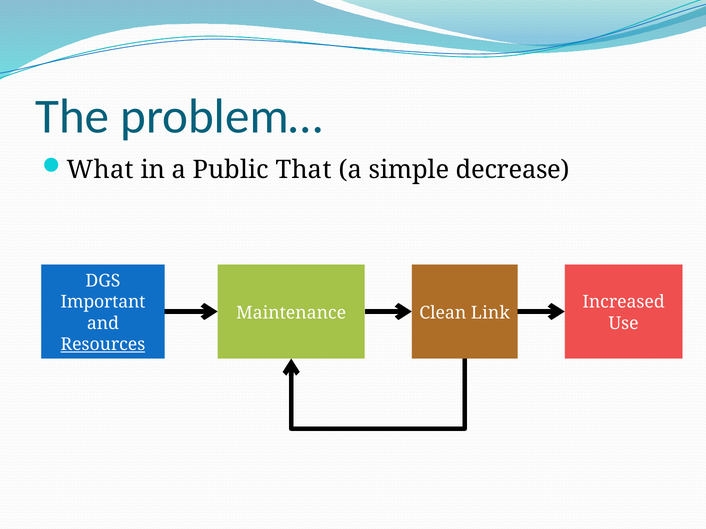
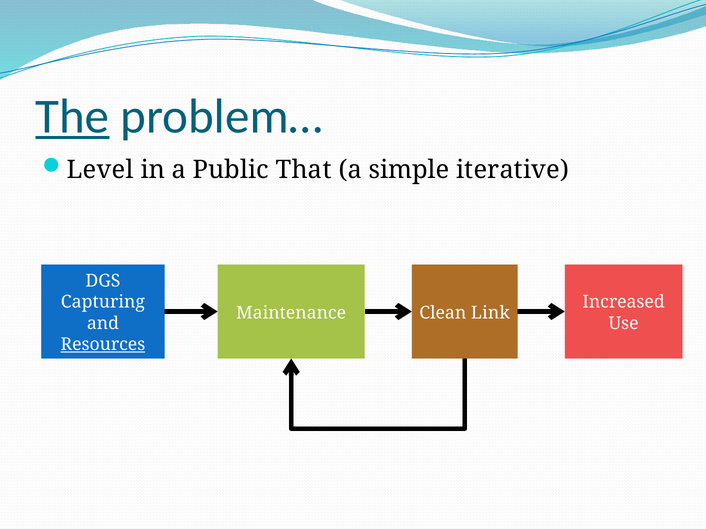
The underline: none -> present (72, 117)
What: What -> Level (100, 170)
decrease: decrease -> iterative (513, 170)
Important: Important -> Capturing (103, 302)
